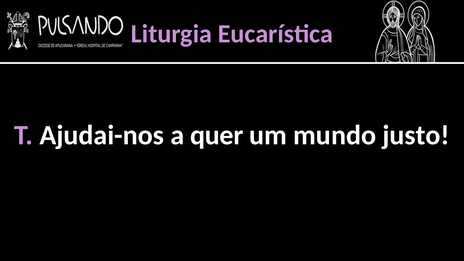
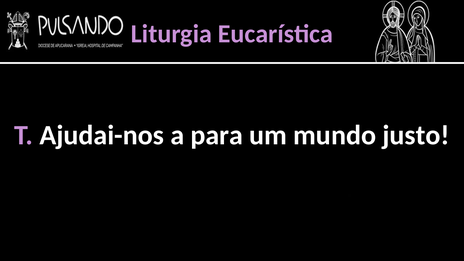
quer: quer -> para (217, 135)
